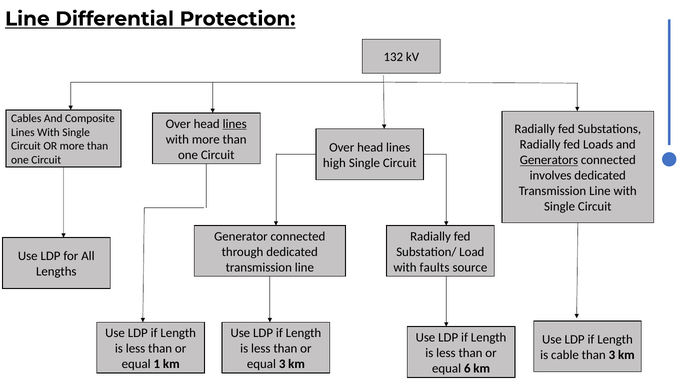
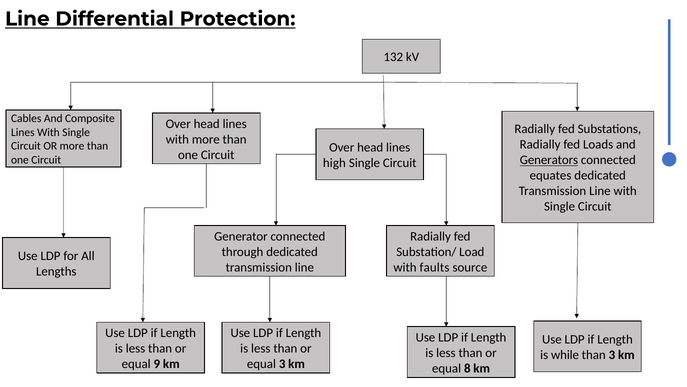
lines underline: present -> none (235, 124)
involves: involves -> equates (551, 175)
cable: cable -> while (565, 355)
1: 1 -> 9 (157, 364)
6: 6 -> 8 (467, 368)
